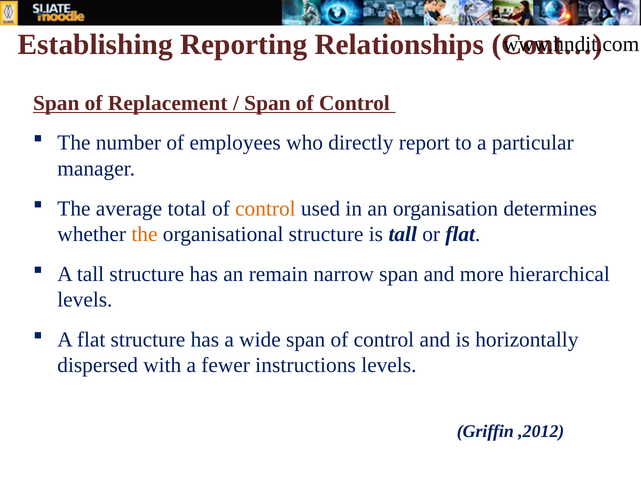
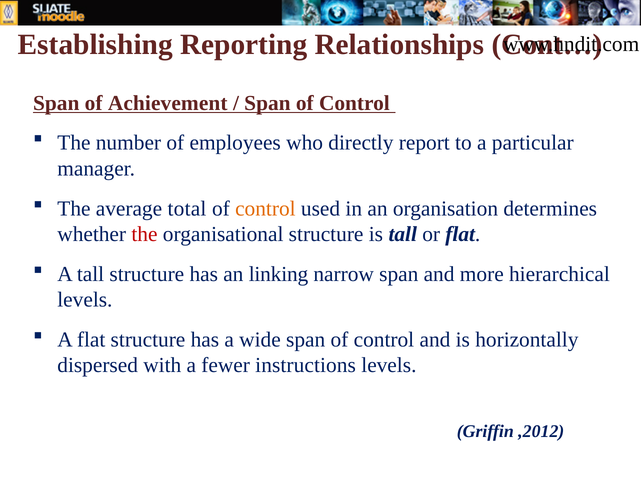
Replacement: Replacement -> Achievement (168, 103)
the colour: orange -> red (144, 234)
remain: remain -> linking (278, 274)
